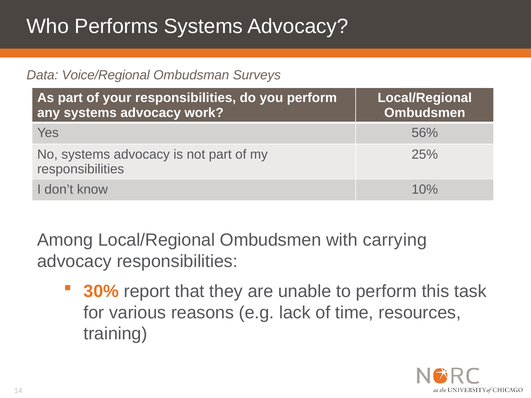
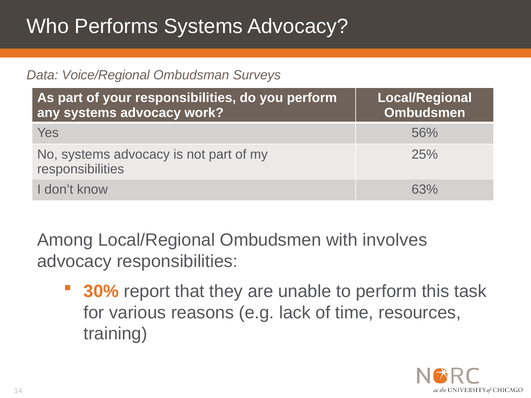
10%: 10% -> 63% (425, 190)
carrying: carrying -> involves (395, 240)
